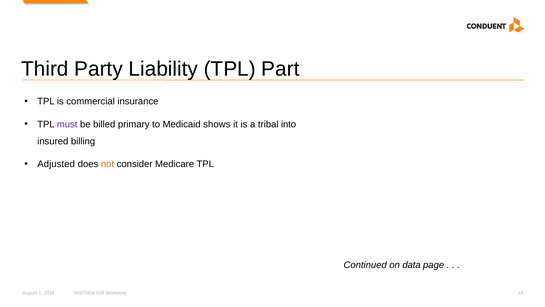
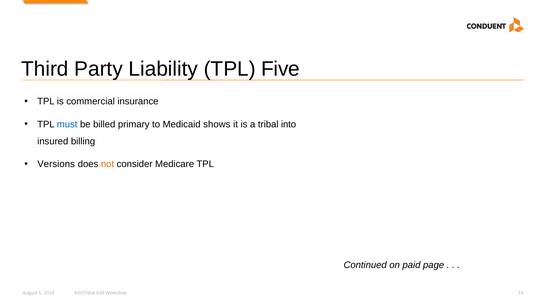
Part: Part -> Five (281, 69)
must colour: purple -> blue (67, 124)
Adjusted: Adjusted -> Versions (56, 164)
data: data -> paid (411, 265)
